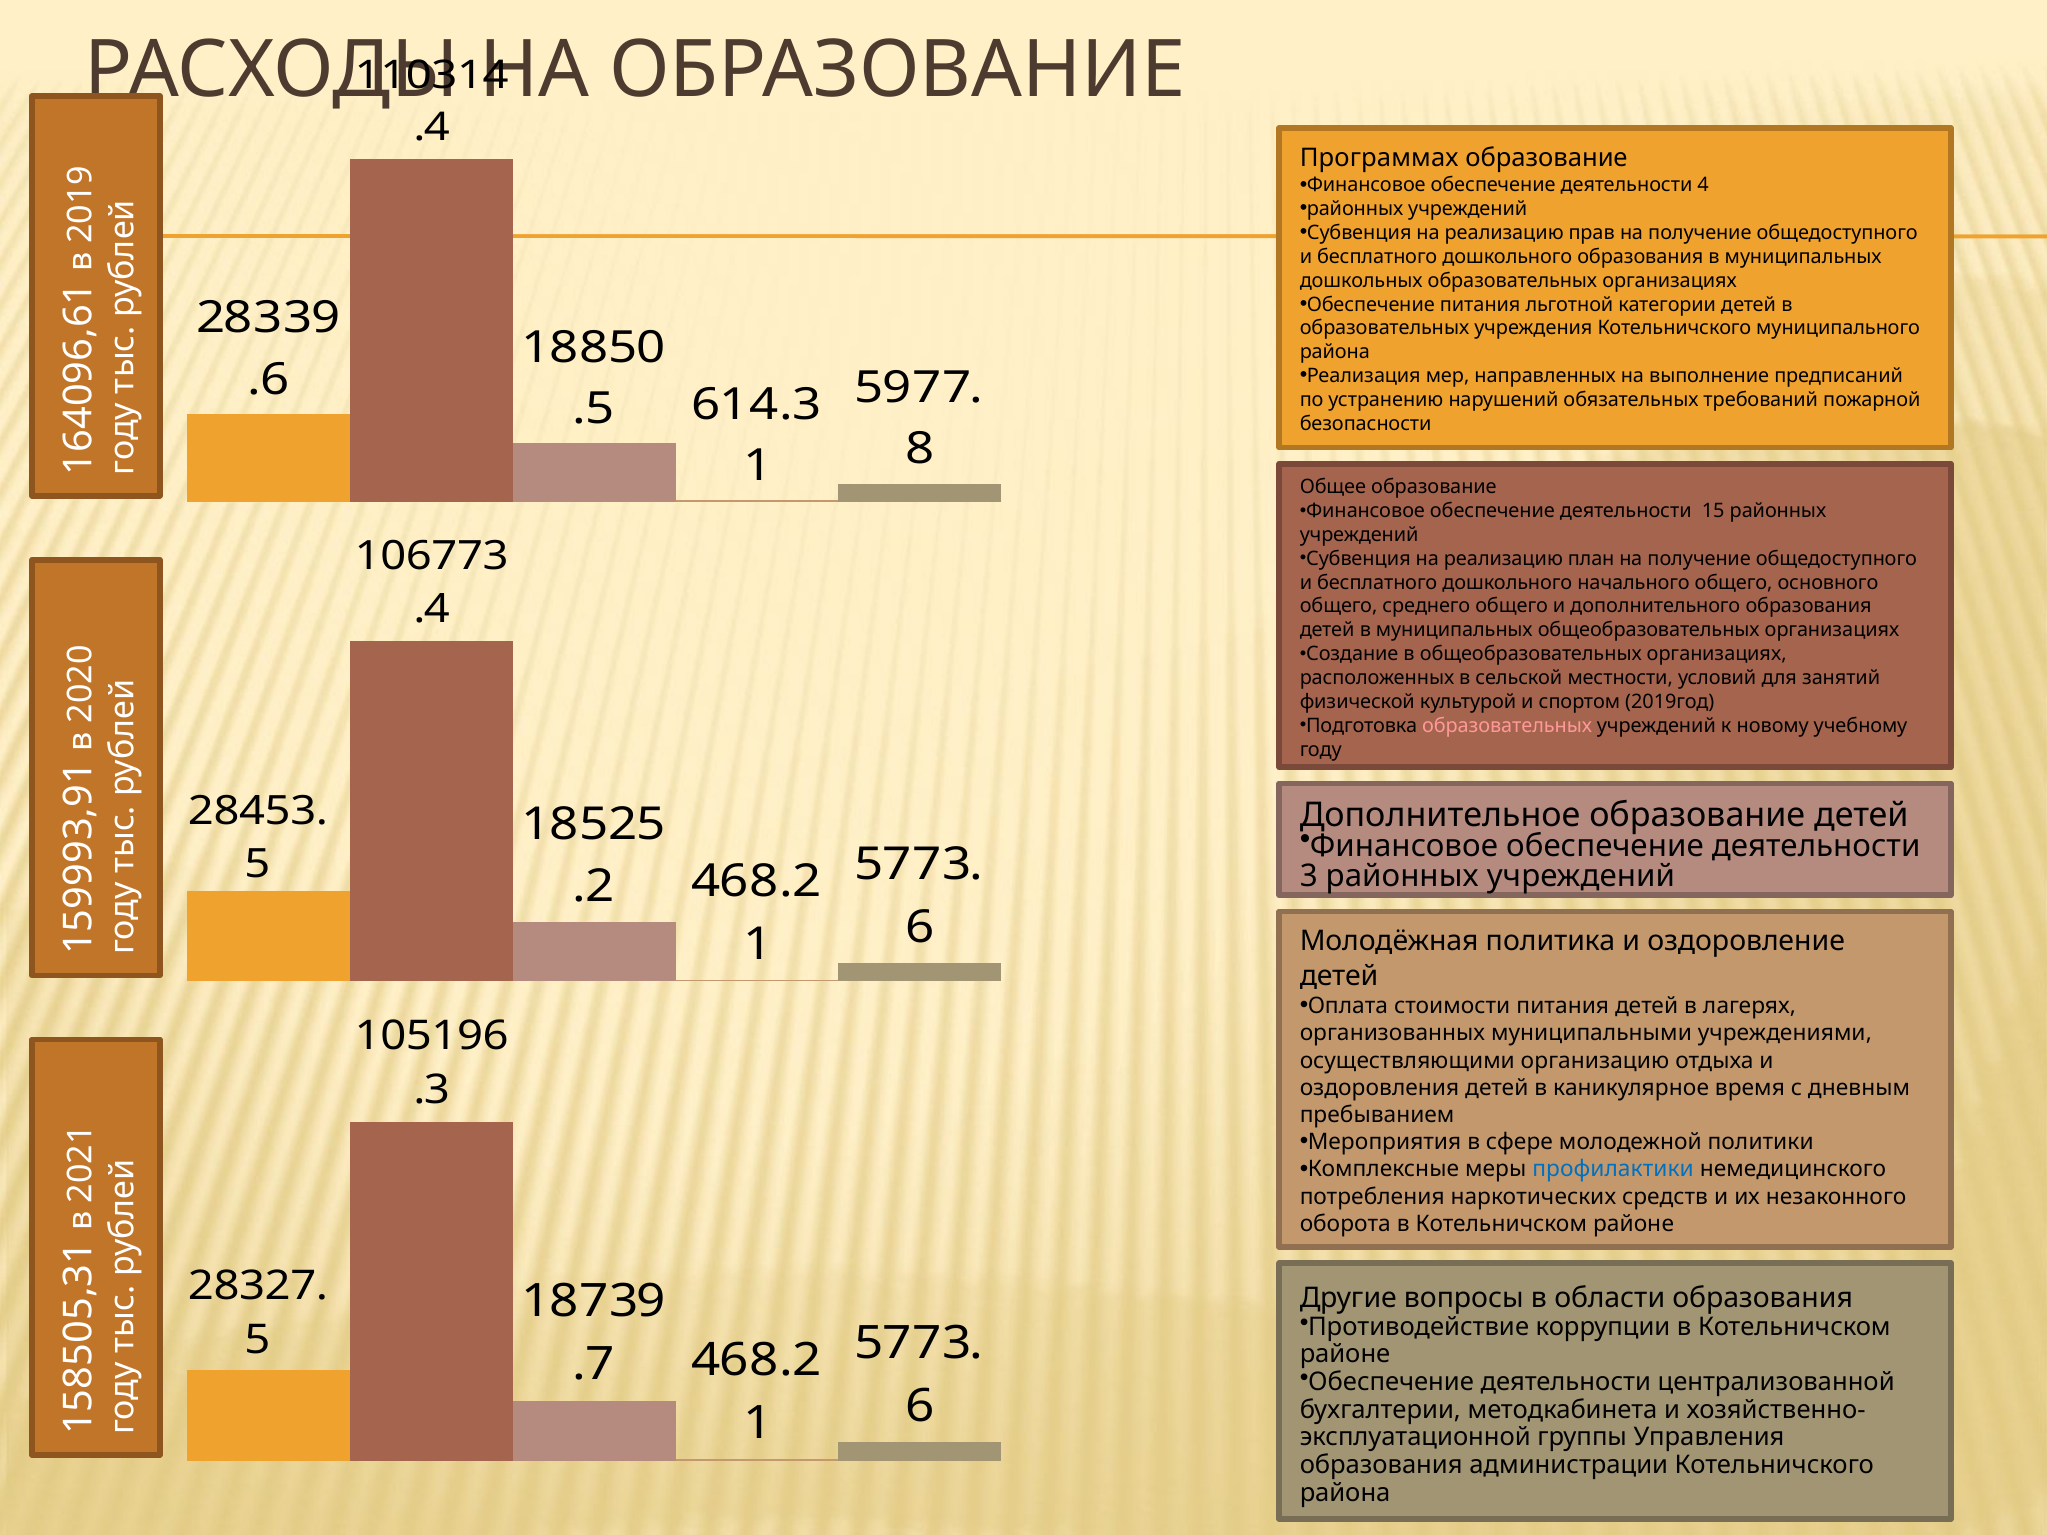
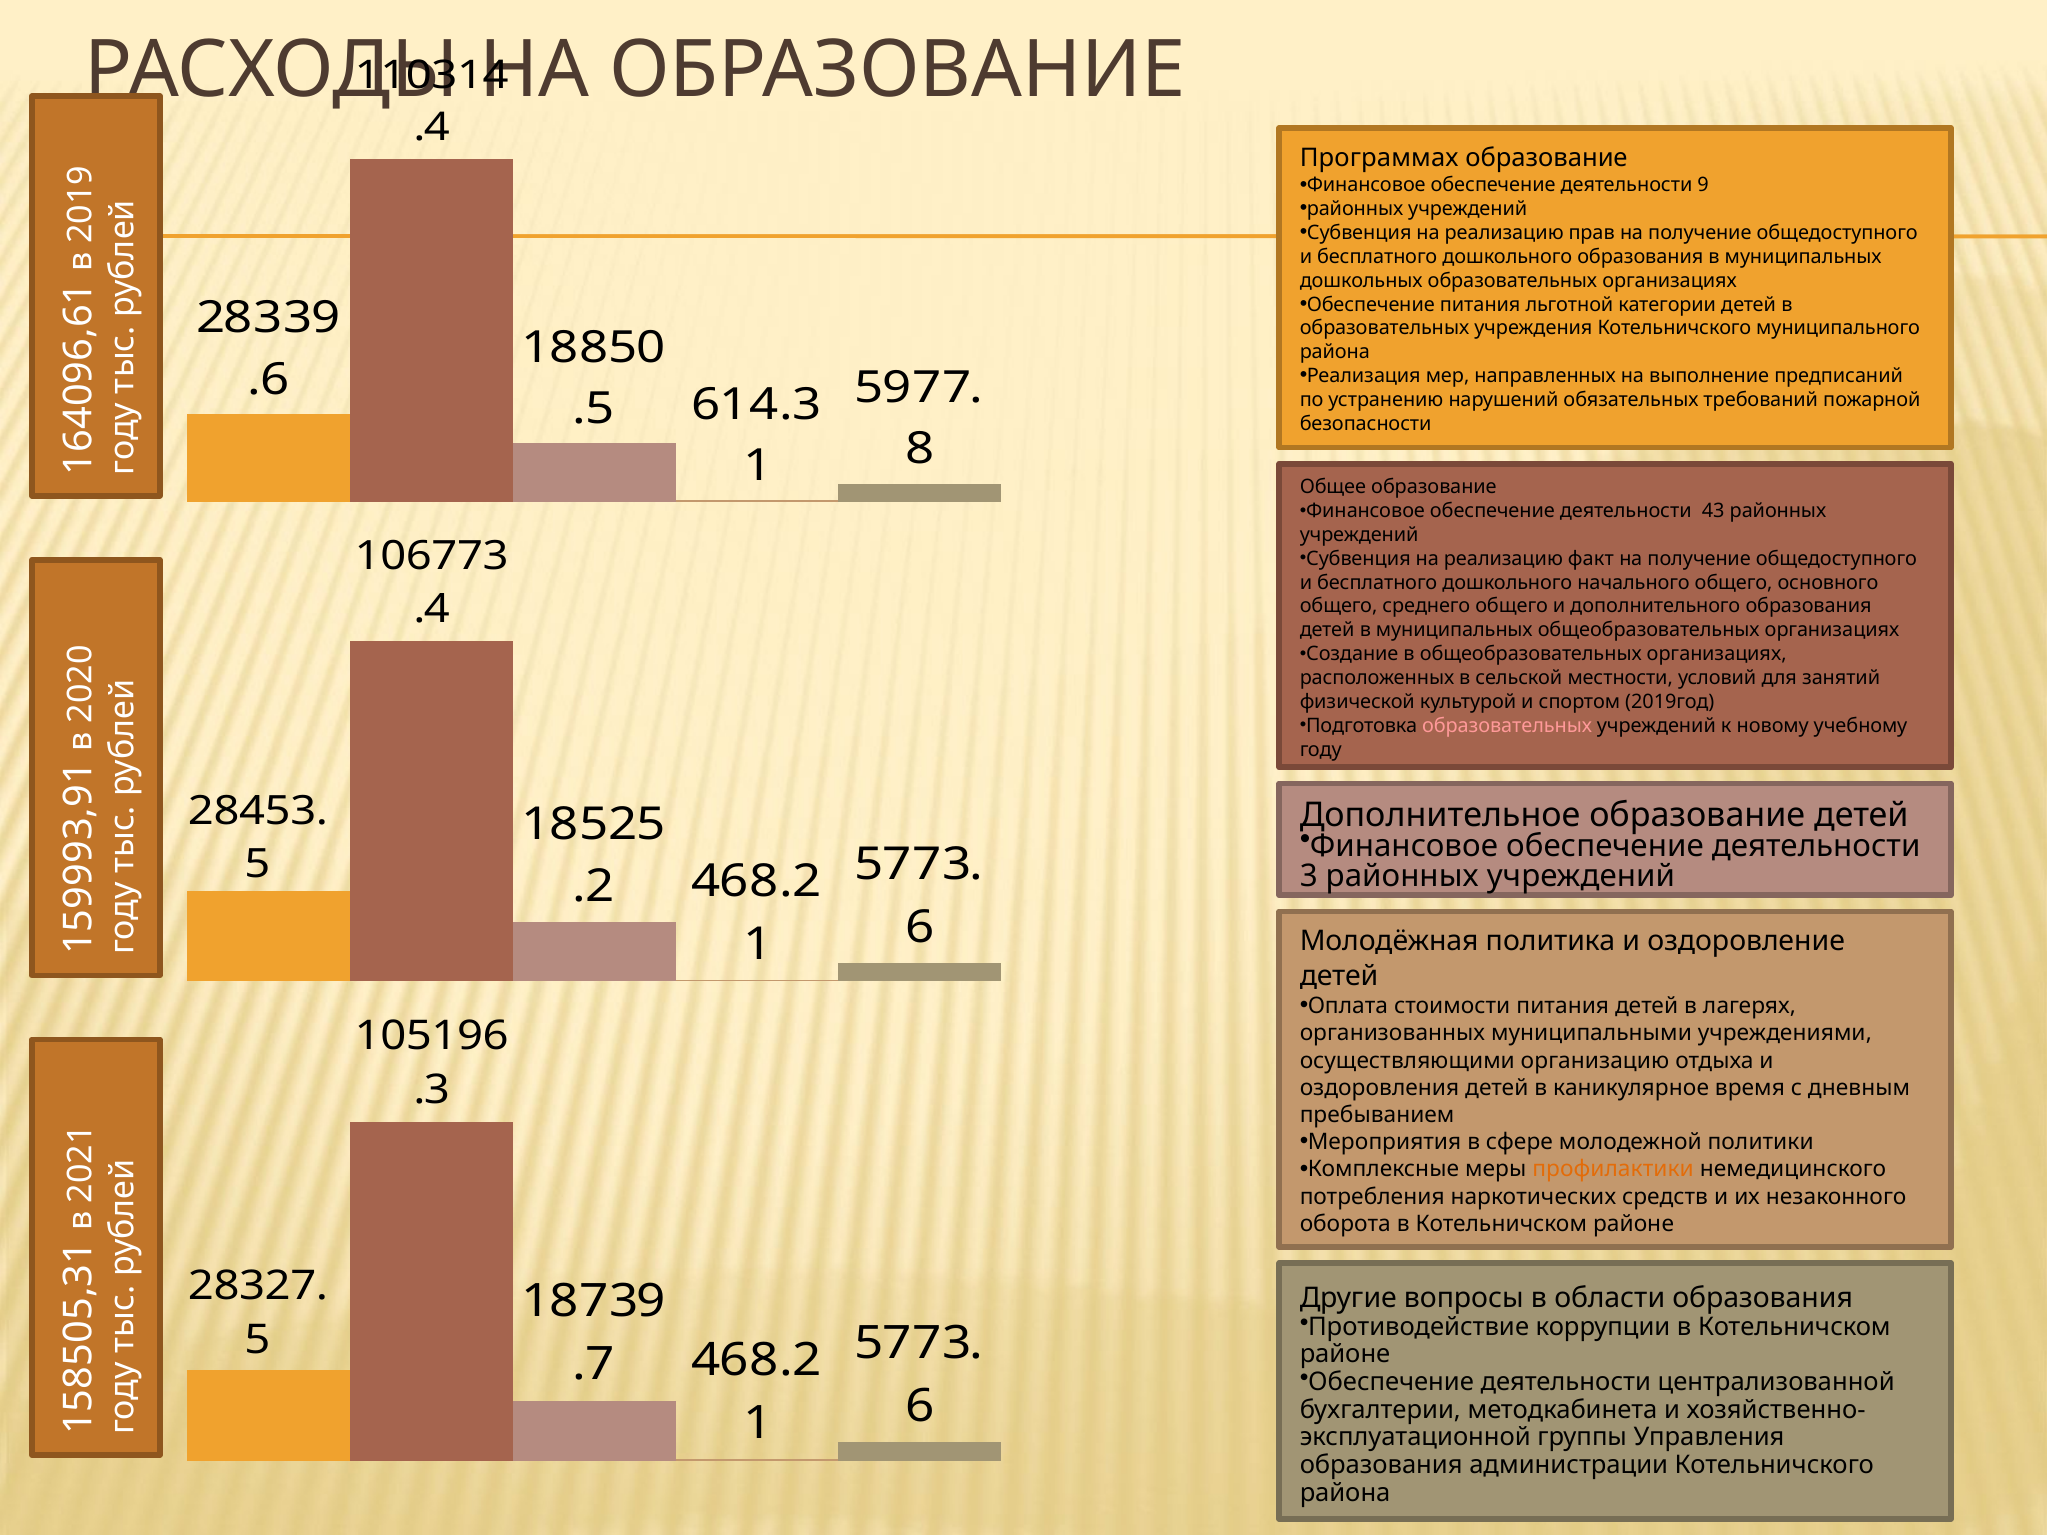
деятельности 4: 4 -> 9 (1703, 185)
15: 15 -> 43 (1713, 511)
план: план -> факт (1591, 559)
профилактики colour: blue -> orange (1613, 1170)
